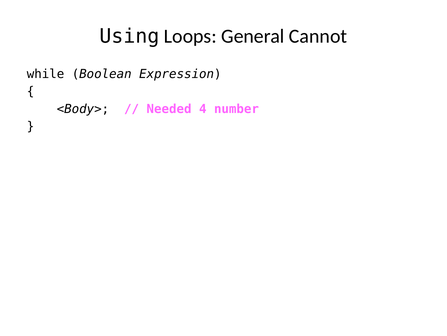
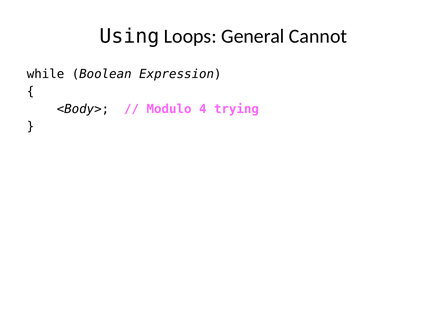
Needed: Needed -> Modulo (169, 109)
number: number -> trying (236, 109)
